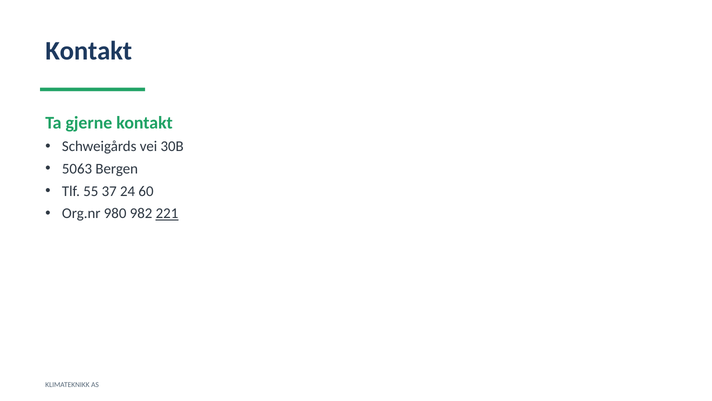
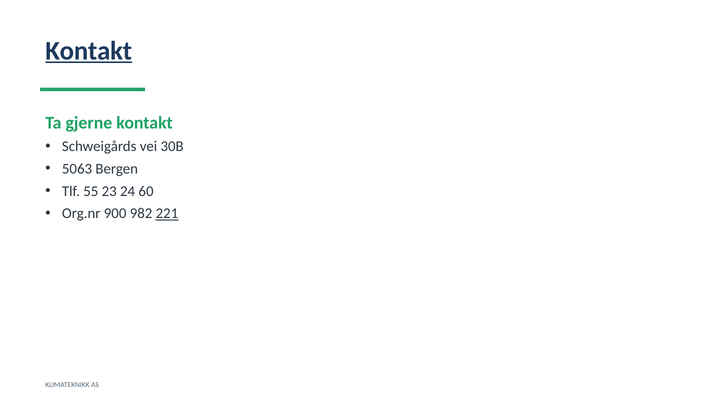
Kontakt underline: none -> present (89, 51)
37: 37 -> 23 (109, 191)
980: 980 -> 900 (115, 213)
